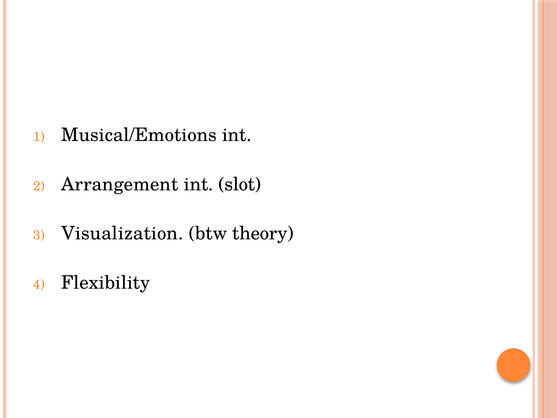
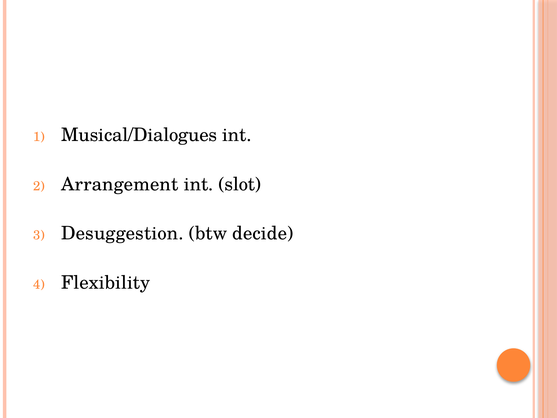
Musical/Emotions: Musical/Emotions -> Musical/Dialogues (139, 135)
Visualization: Visualization -> Desuggestion (122, 233)
theory: theory -> decide (263, 233)
